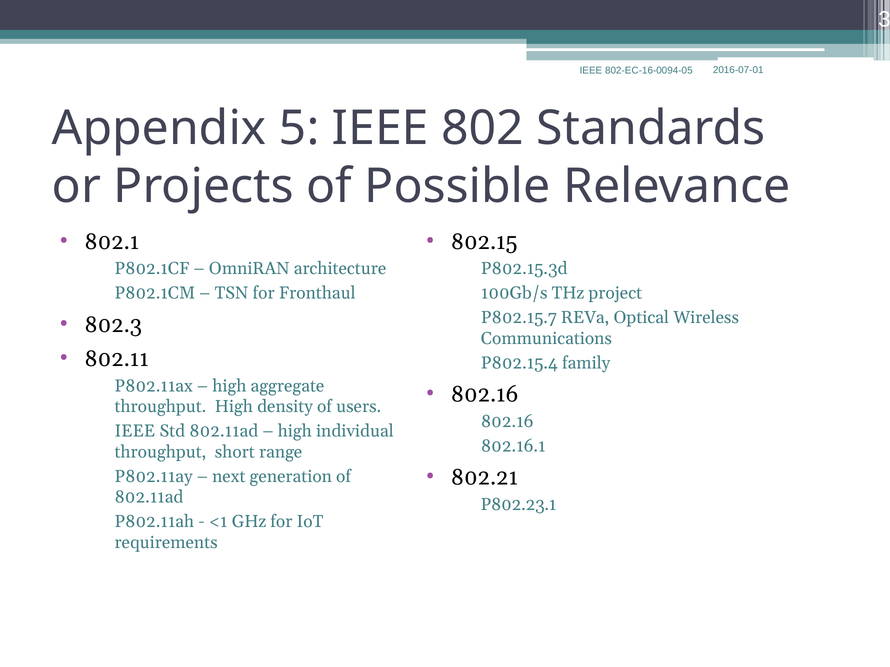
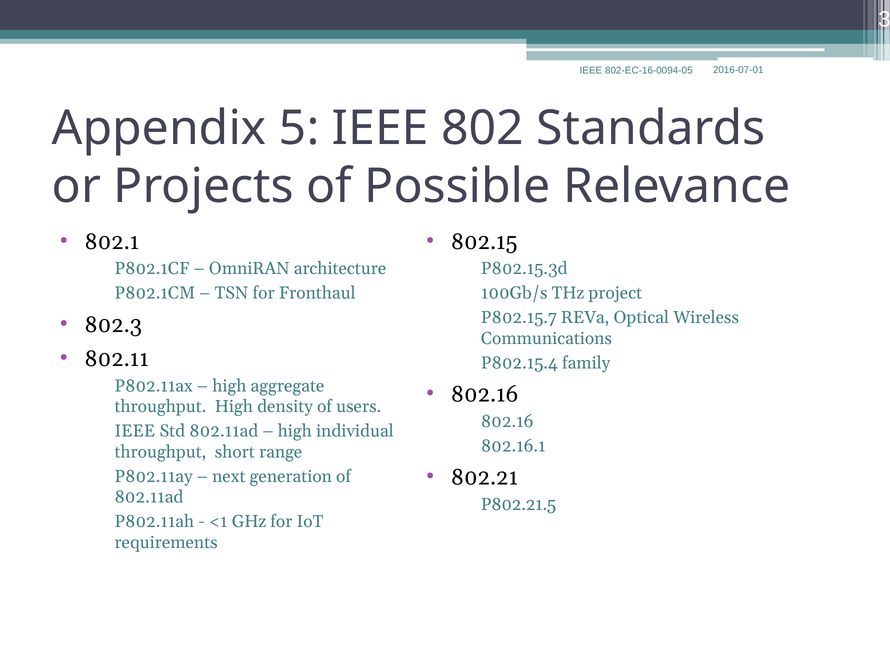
P802.23.1: P802.23.1 -> P802.21.5 (519, 505)
